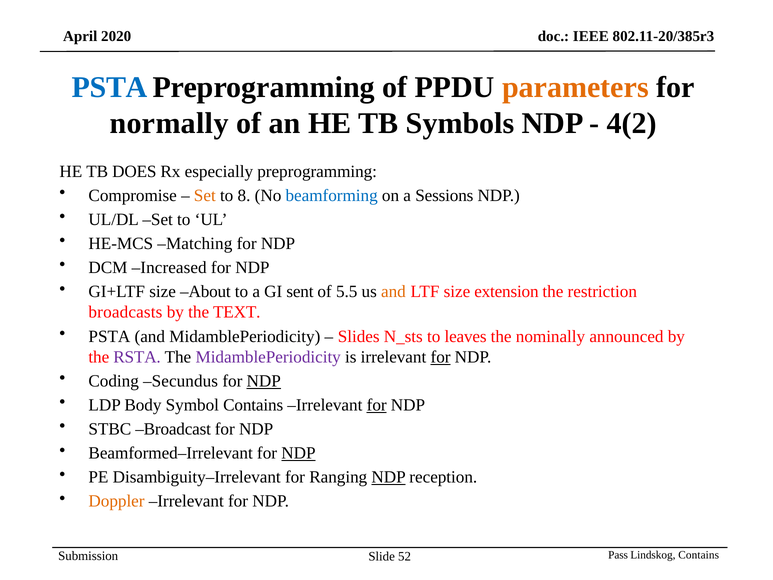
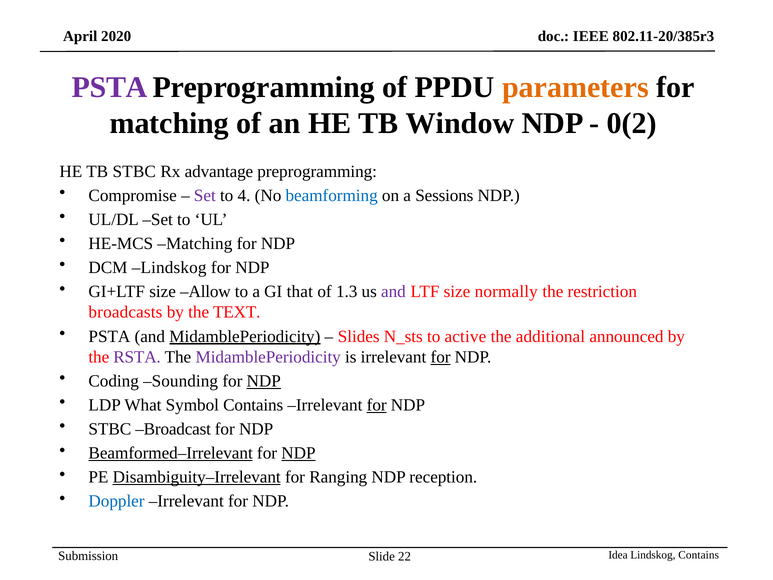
PSTA colour: blue -> purple (110, 87)
normally: normally -> matching (169, 123)
Symbols: Symbols -> Window (460, 123)
4(2: 4(2 -> 0(2 (632, 123)
TB DOES: DOES -> STBC (134, 171)
especially: especially -> advantage (219, 171)
Set colour: orange -> purple (205, 195)
8: 8 -> 4 (244, 195)
DCM Increased: Increased -> Lindskog (169, 268)
About: About -> Allow (205, 292)
sent: sent -> that (300, 292)
5.5: 5.5 -> 1.3 (347, 292)
and colour: orange -> purple (393, 292)
extension: extension -> normally (506, 292)
MidamblePeriodicity underline: none -> present (245, 336)
leaves: leaves -> active (465, 336)
nominally: nominally -> additional (550, 336)
Secundus: Secundus -> Sounding (181, 381)
Body: Body -> What (143, 405)
Beamformed–Irrelevant underline: none -> present (171, 453)
Disambiguity–Irrelevant underline: none -> present (197, 477)
NDP underline: present -> none (389, 477)
Doppler colour: orange -> blue (117, 501)
Pass: Pass -> Idea (618, 555)
52: 52 -> 22 (405, 556)
